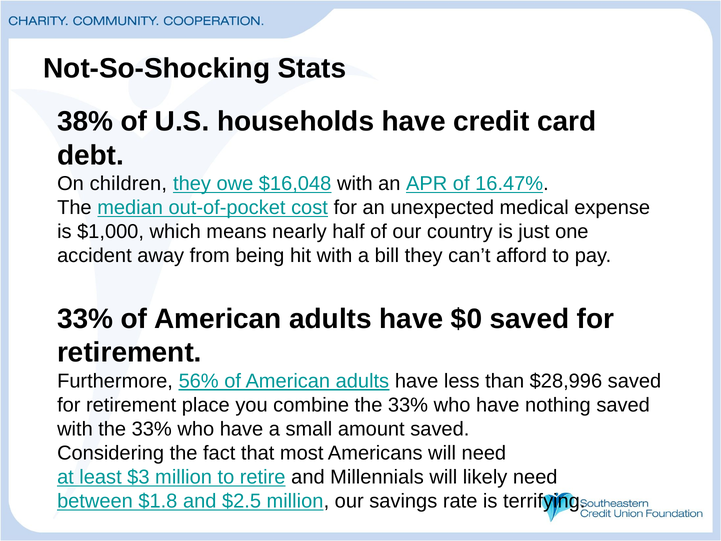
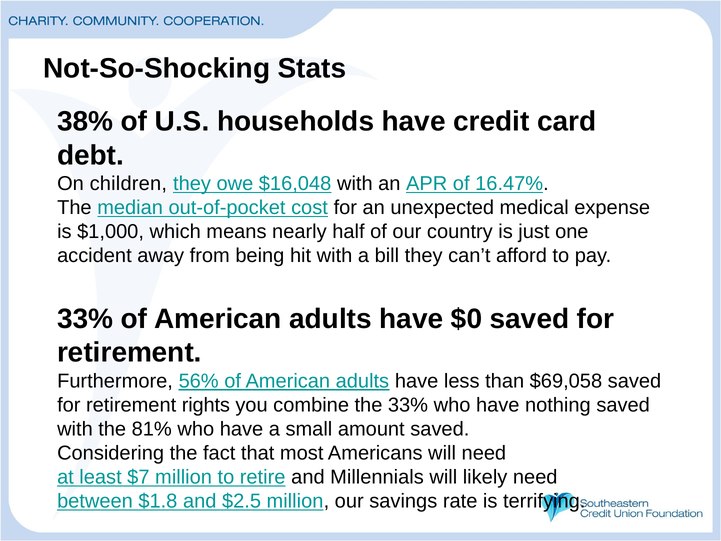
$28,996: $28,996 -> $69,058 (566, 381)
place: place -> rights (206, 405)
with the 33%: 33% -> 81% (152, 429)
$3: $3 -> $7 (138, 477)
